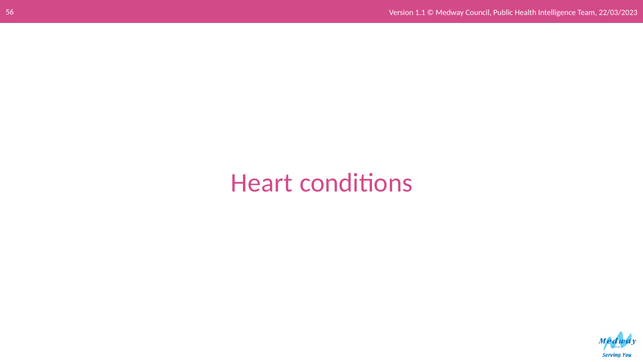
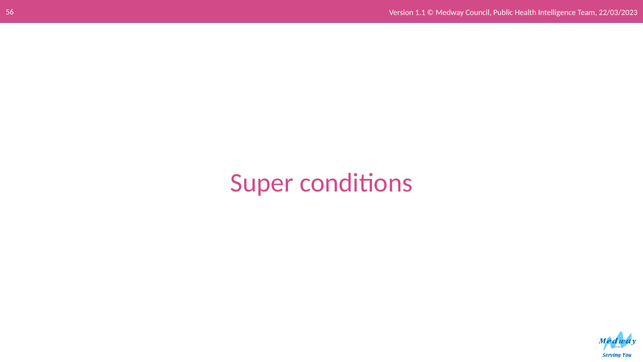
Heart: Heart -> Super (262, 183)
